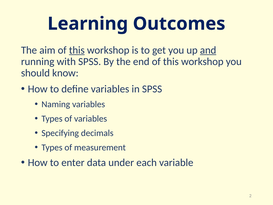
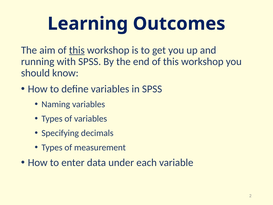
and underline: present -> none (208, 50)
